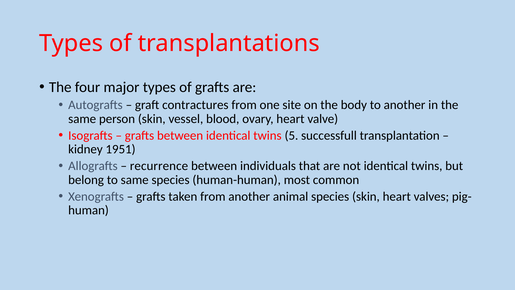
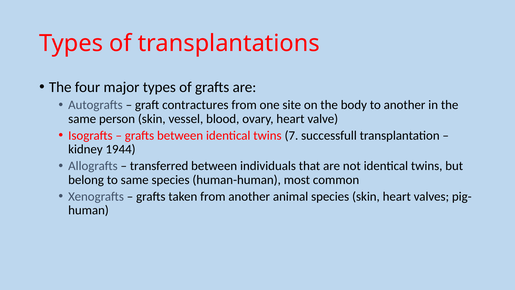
5: 5 -> 7 (291, 135)
1951: 1951 -> 1944 (121, 149)
recurrence: recurrence -> transferred (159, 166)
